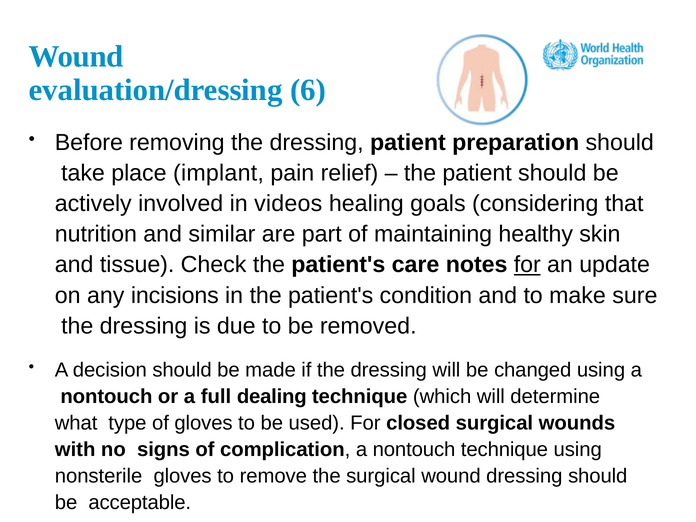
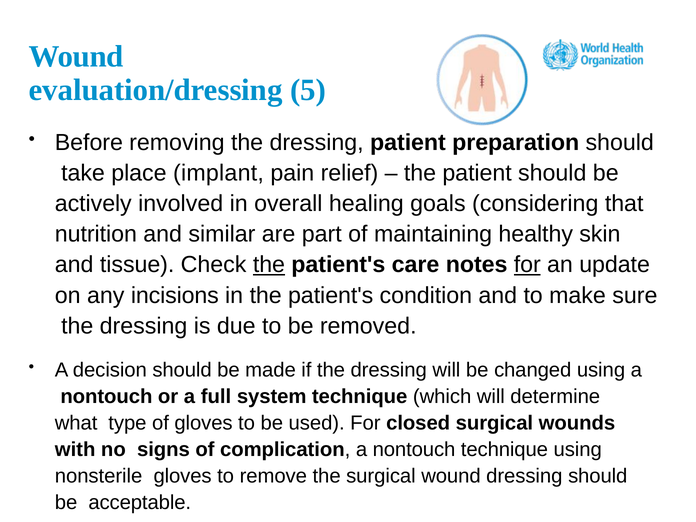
6: 6 -> 5 (308, 90)
videos: videos -> overall (288, 204)
the underline: none -> present (269, 265)
dealing: dealing -> system (272, 397)
